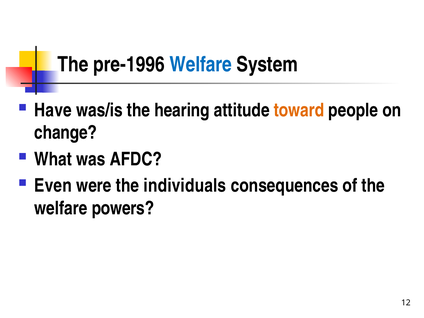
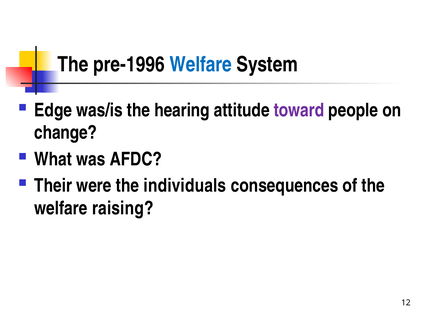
Have: Have -> Edge (53, 110)
toward colour: orange -> purple (299, 110)
Even: Even -> Their (53, 186)
powers: powers -> raising (123, 208)
